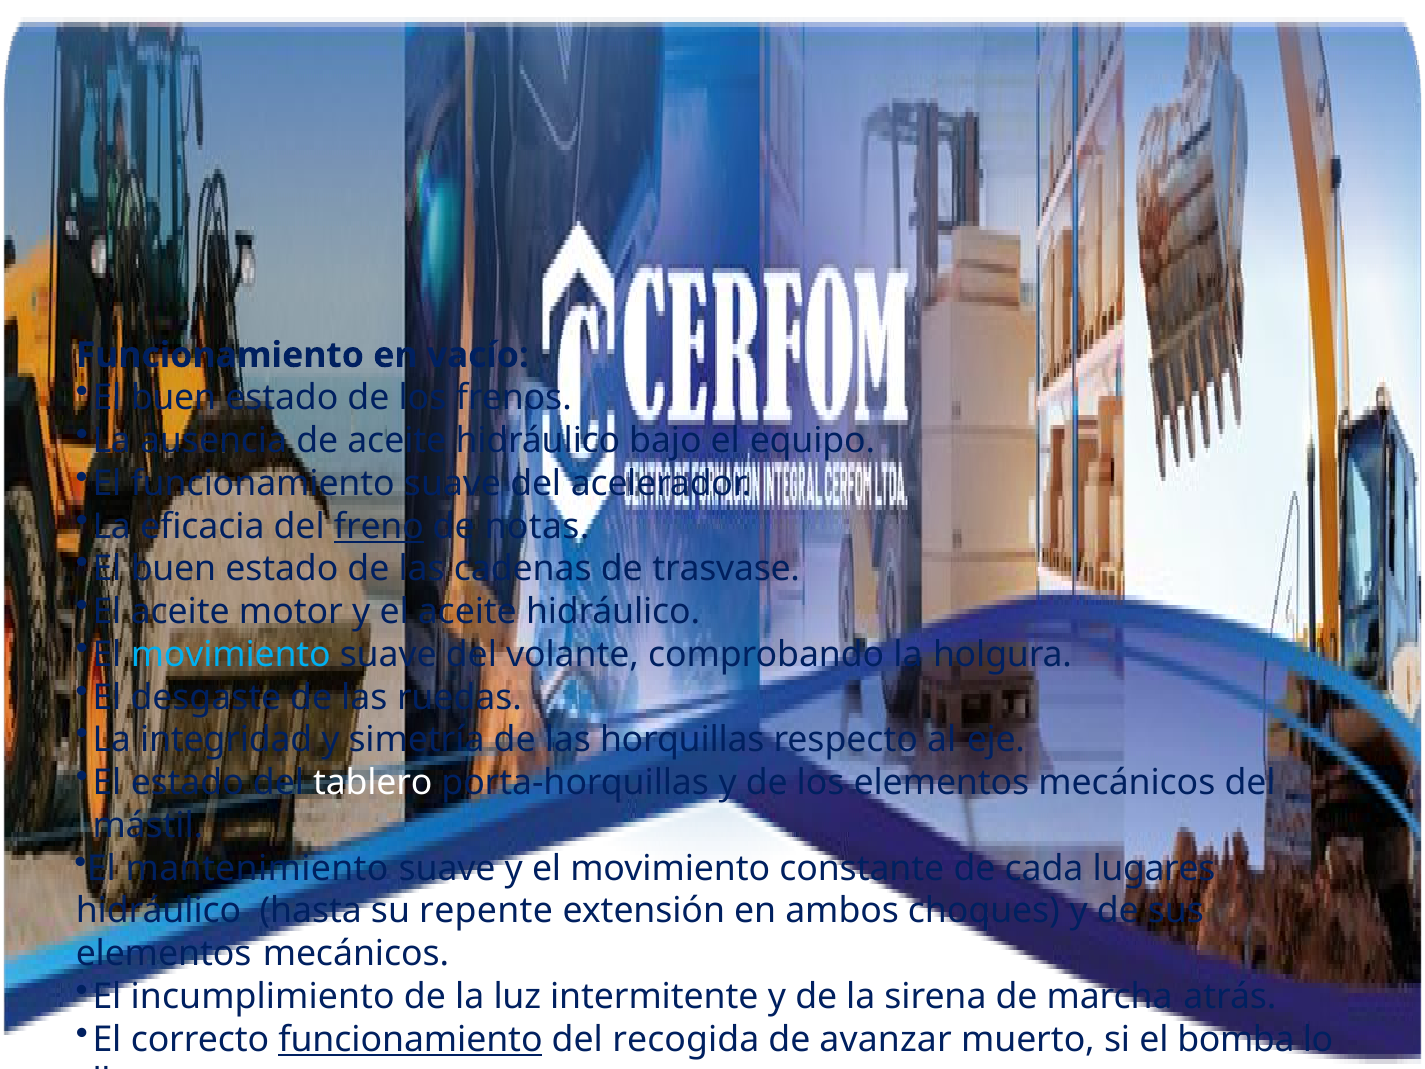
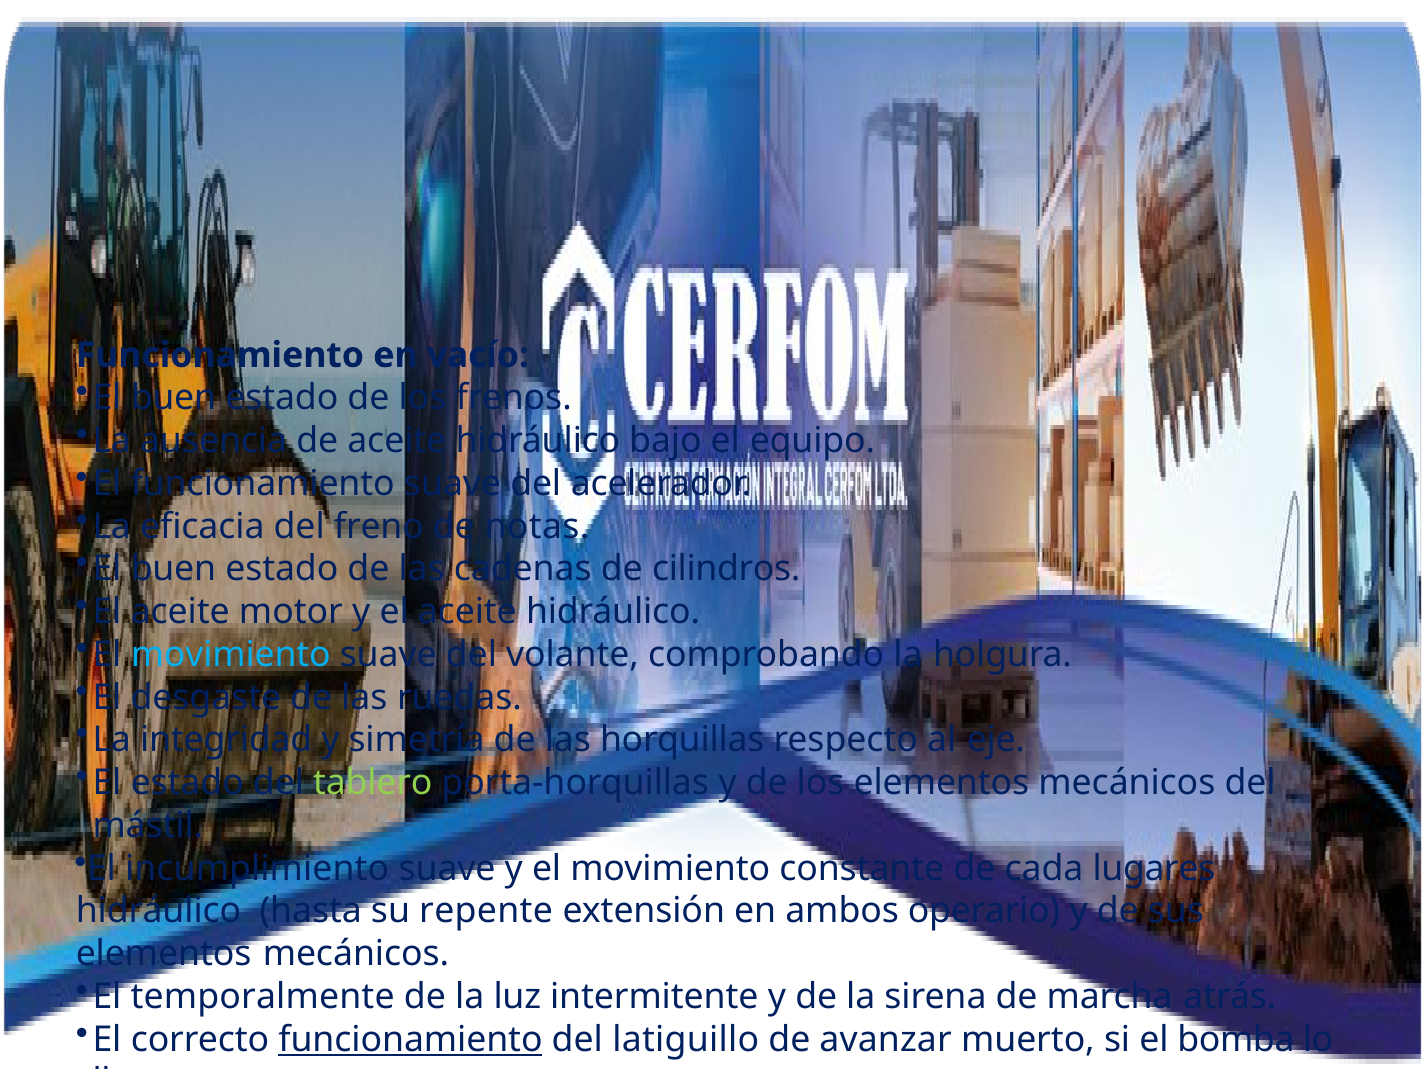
freno underline: present -> none (379, 526)
trasvase: trasvase -> cilindros (726, 569)
tablero colour: white -> light green (373, 783)
mantenimiento: mantenimiento -> incumplimiento (257, 868)
choques: choques -> operario (984, 911)
incumplimiento: incumplimiento -> temporalmente (263, 996)
recogida: recogida -> latiguillo (686, 1039)
